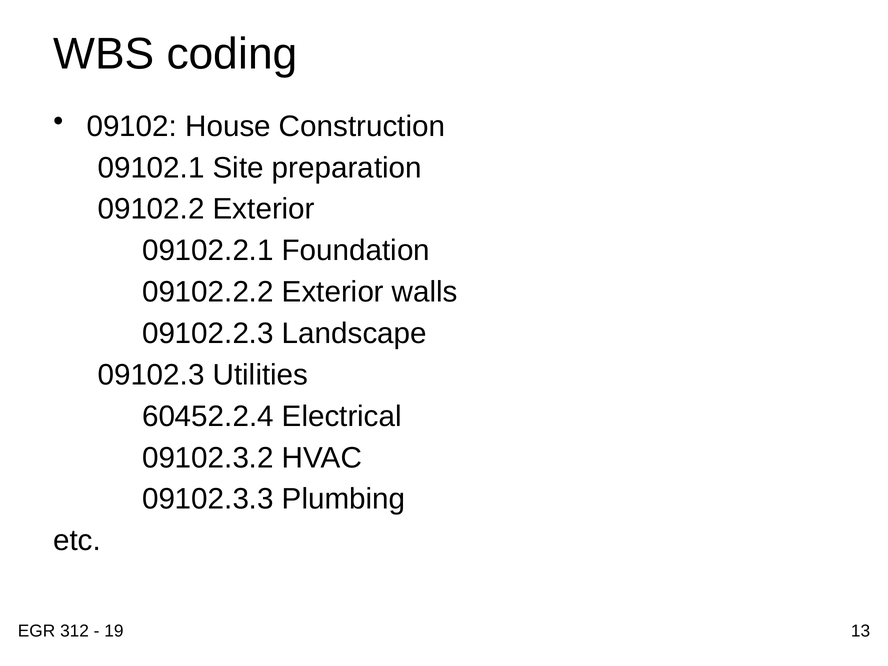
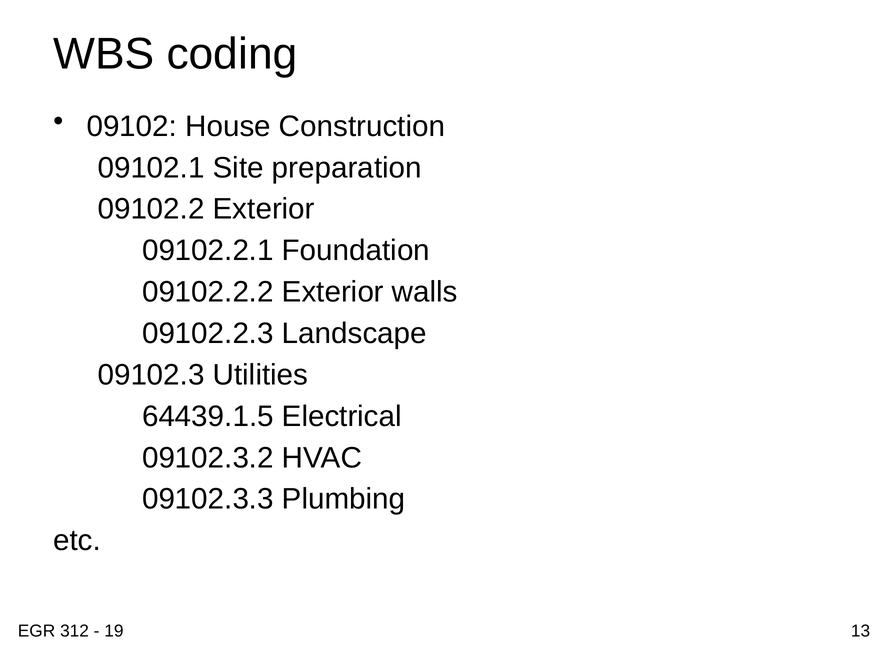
60452.2.4: 60452.2.4 -> 64439.1.5 (208, 416)
